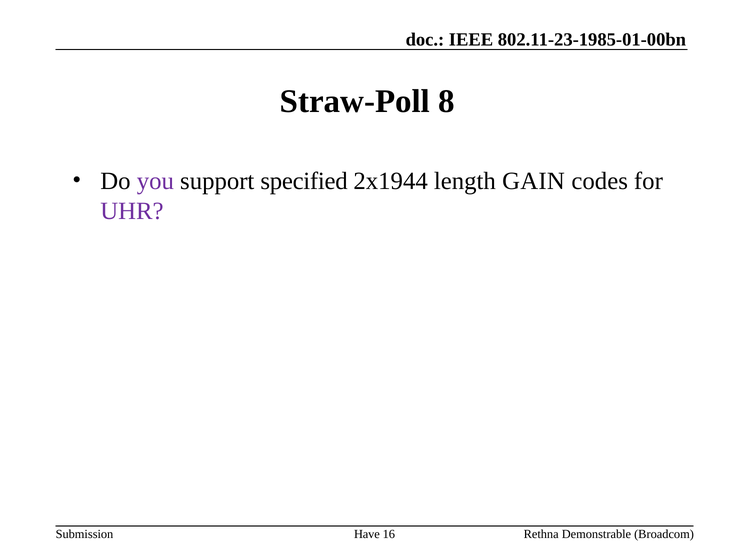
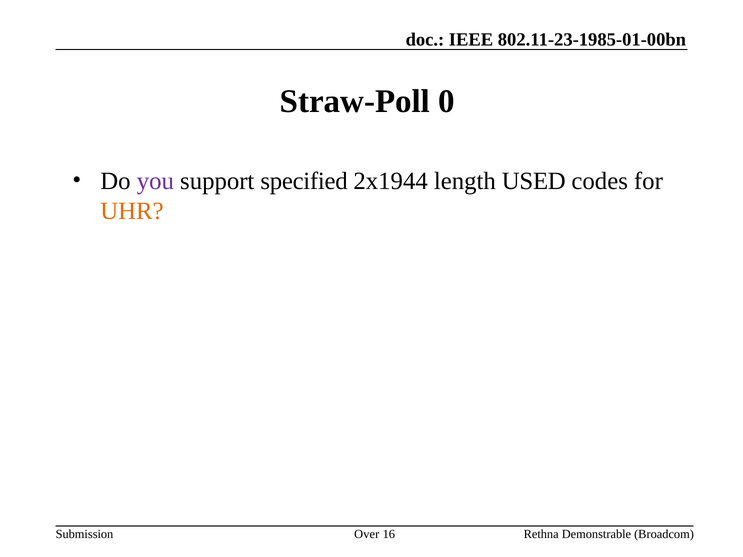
8: 8 -> 0 (447, 101)
GAIN: GAIN -> USED (534, 181)
UHR colour: purple -> orange (132, 211)
Have: Have -> Over (367, 534)
